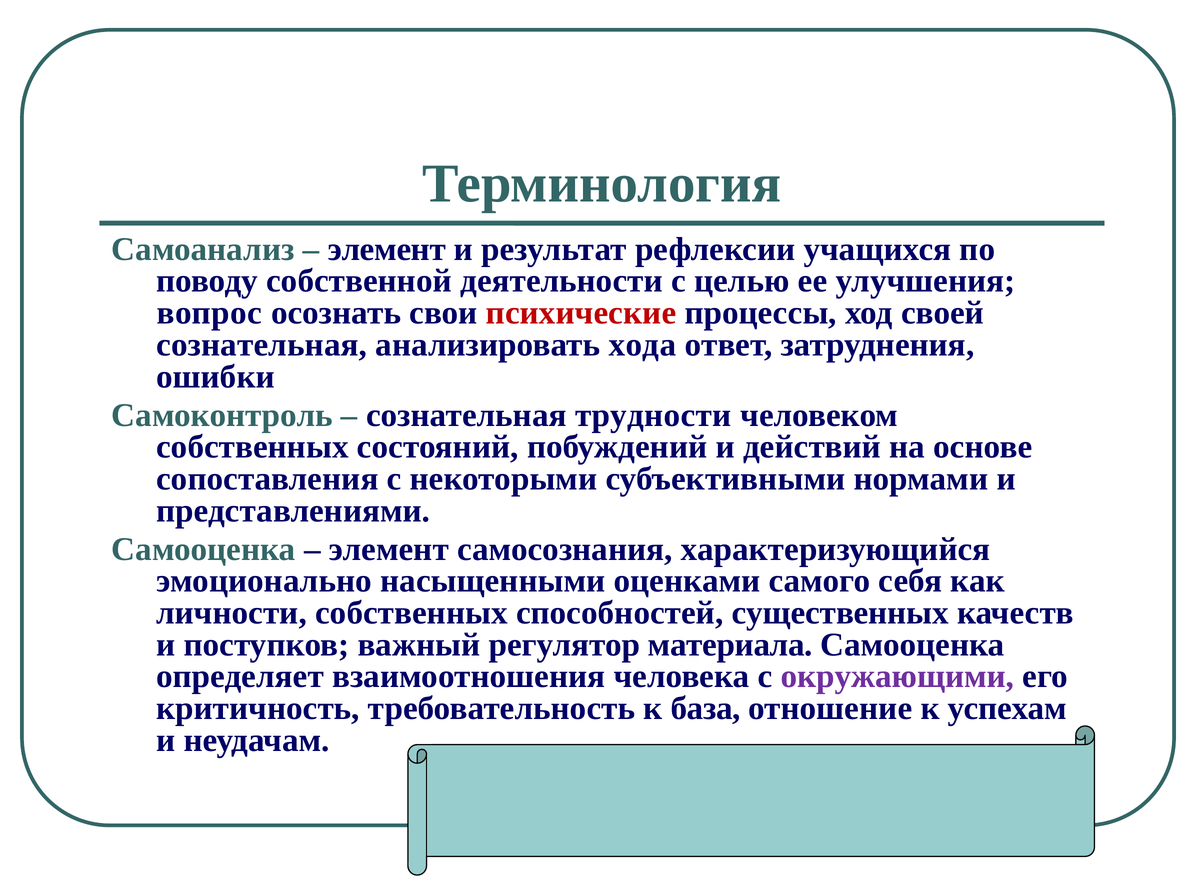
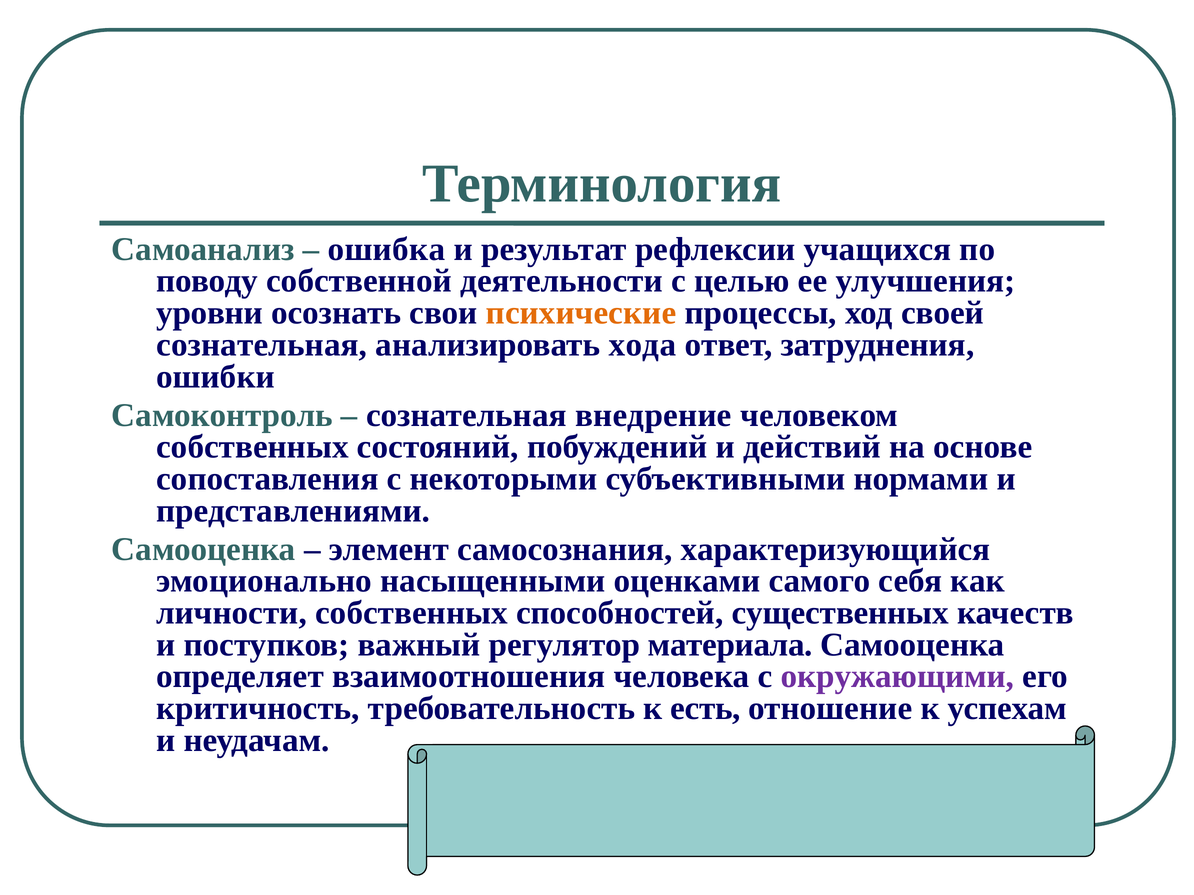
элемент: элемент -> ошибка (387, 249)
вопрос: вопрос -> уровни (210, 313)
психические colour: red -> orange (581, 313)
трудности: трудности -> внедрение (653, 415)
база: база -> есть (706, 709)
